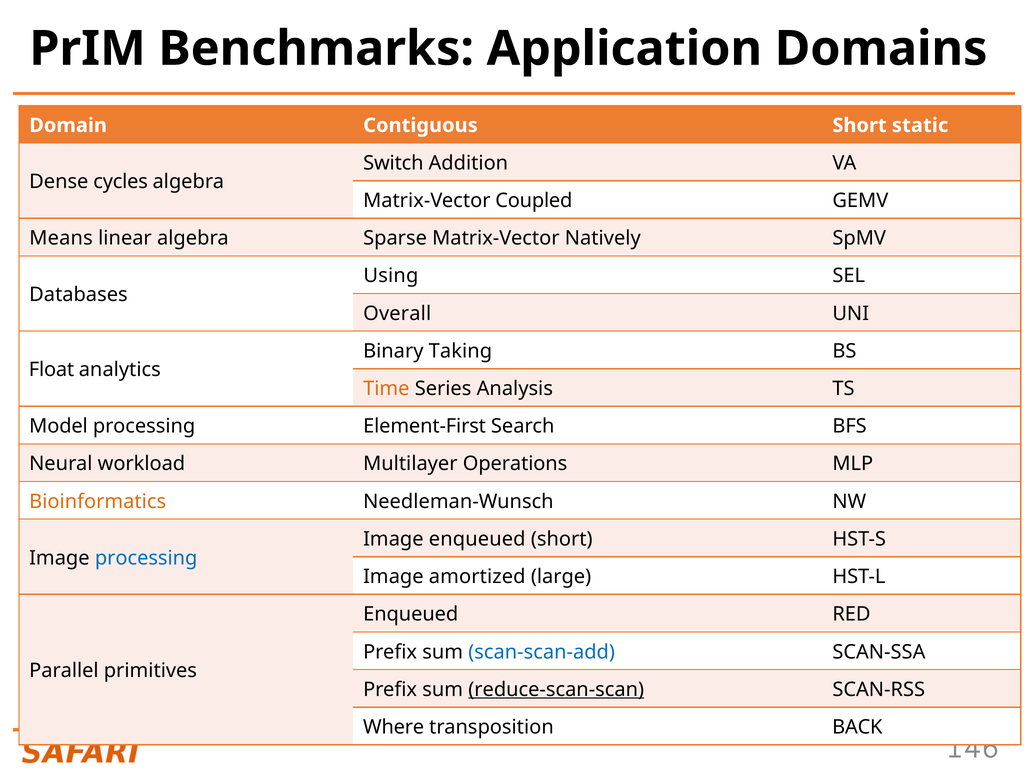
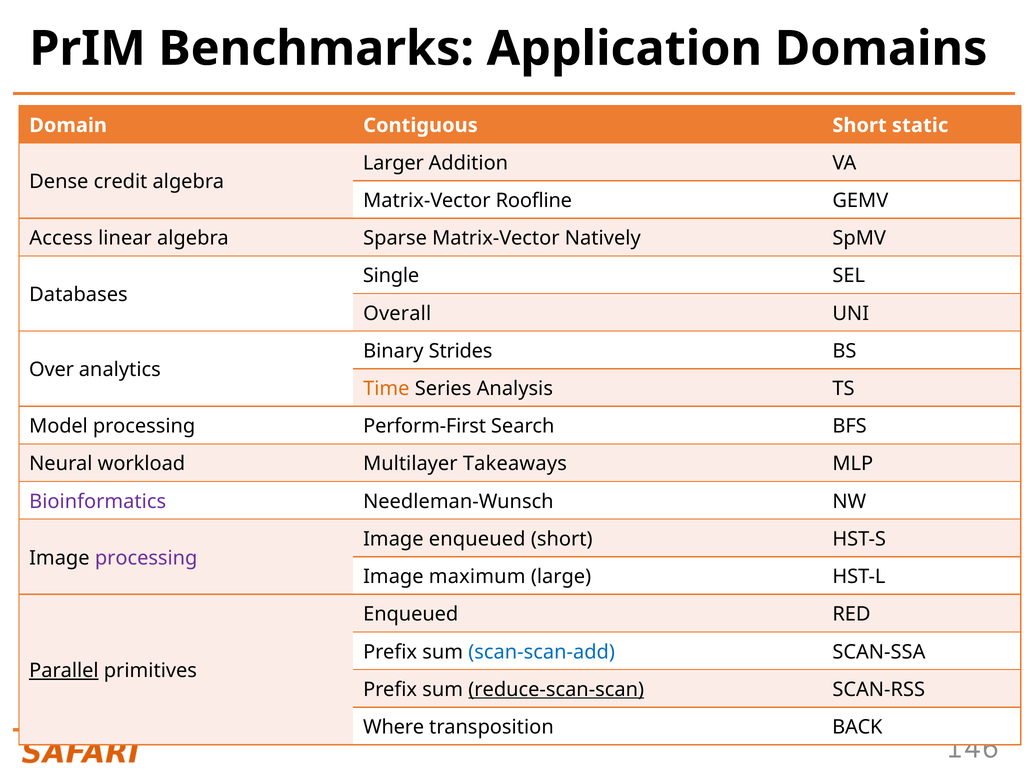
Switch: Switch -> Larger (393, 163)
cycles: cycles -> credit (121, 182)
Coupled: Coupled -> Roofline (534, 201)
Means: Means -> Access (61, 238)
Using: Using -> Single (391, 276)
Taking: Taking -> Strides (461, 351)
Float: Float -> Over (52, 370)
Element-First: Element-First -> Perform-First (425, 427)
Operations: Operations -> Takeaways (515, 464)
Bioinformatics colour: orange -> purple (98, 502)
processing colour: blue -> purple (146, 558)
amortized: amortized -> maximum (477, 577)
Parallel underline: none -> present (64, 671)
